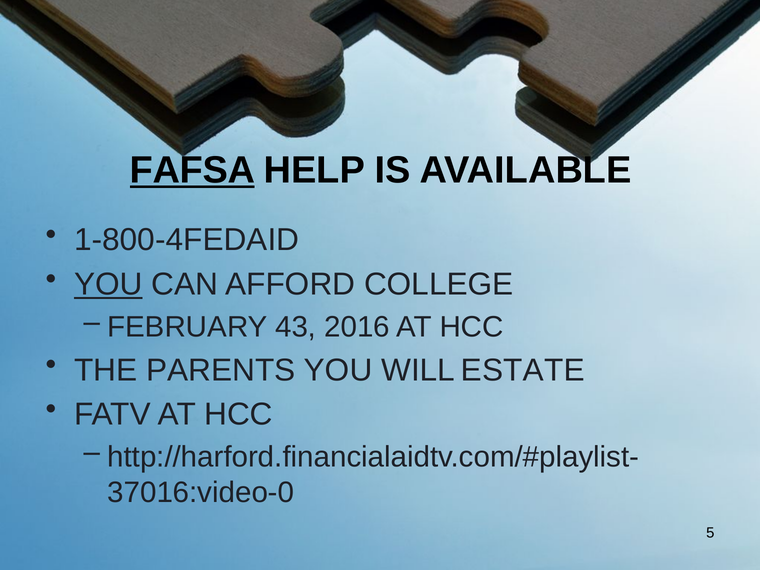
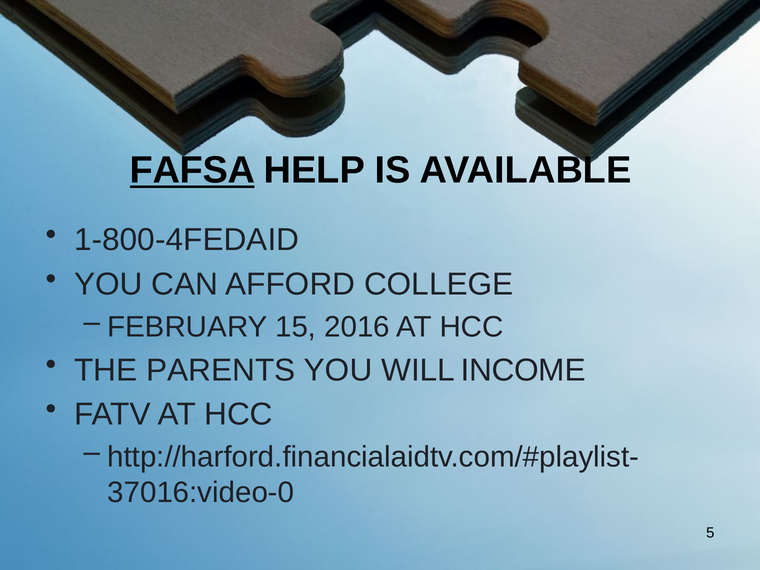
YOU underline: present -> none (108, 284)
43: 43 -> 15 (296, 327)
ESTATE: ESTATE -> INCOME (523, 370)
